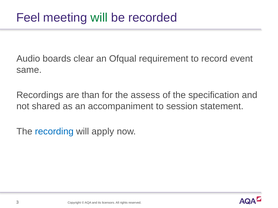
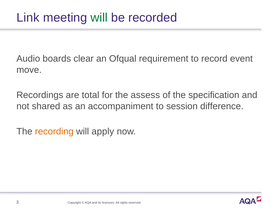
Feel: Feel -> Link (28, 18)
same: same -> move (29, 70)
than: than -> total (91, 95)
statement: statement -> difference (222, 106)
recording colour: blue -> orange (54, 132)
